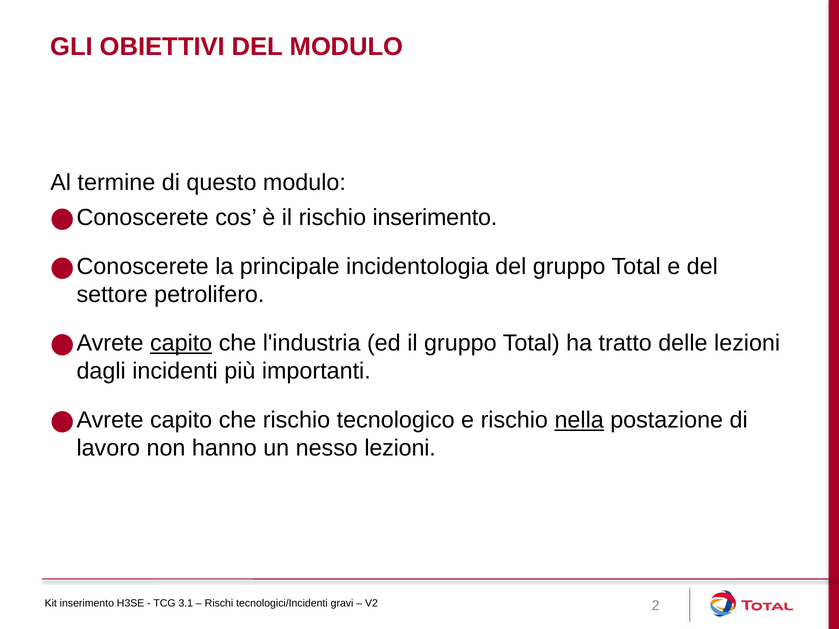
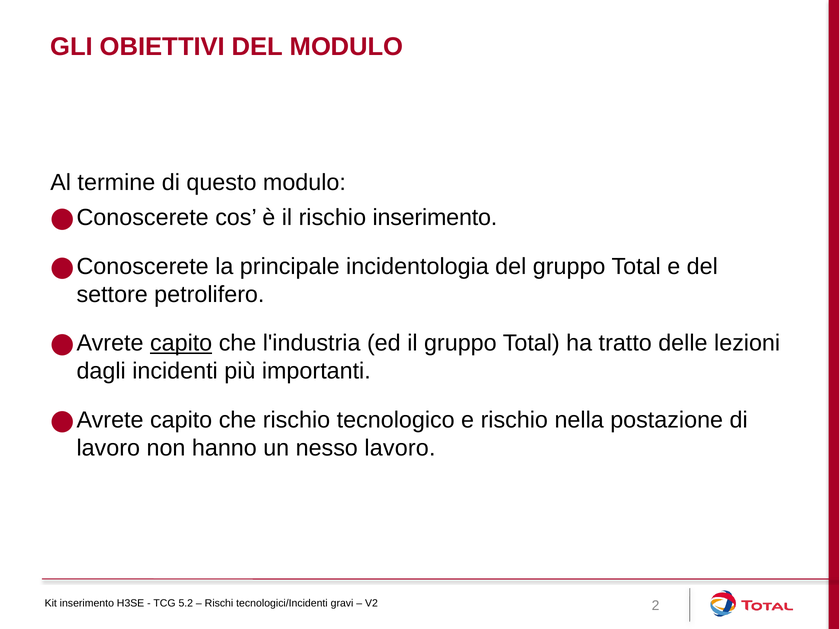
nella underline: present -> none (579, 420)
nesso lezioni: lezioni -> lavoro (400, 448)
3.1: 3.1 -> 5.2 (186, 603)
